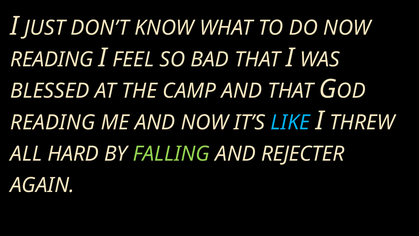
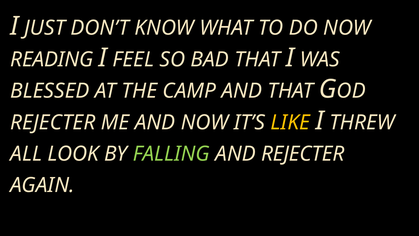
READING: READING -> REJECTER (53, 122)
LIKE colour: light blue -> yellow (290, 122)
HARD: HARD -> LOOK (73, 154)
